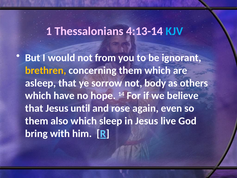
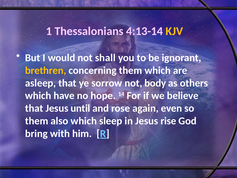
KJV colour: light blue -> yellow (174, 31)
from: from -> shall (105, 58)
live: live -> rise (168, 121)
